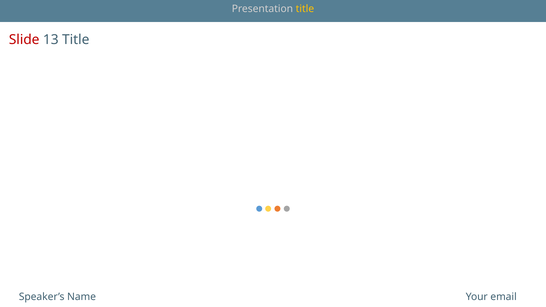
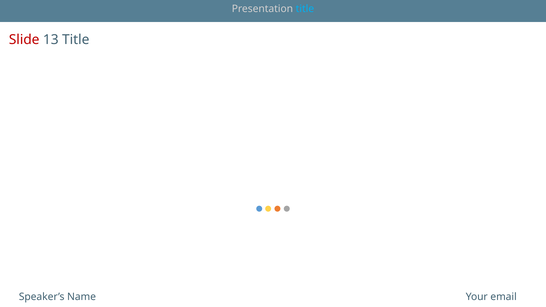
title colour: yellow -> light blue (305, 9)
